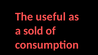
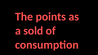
useful: useful -> points (51, 17)
